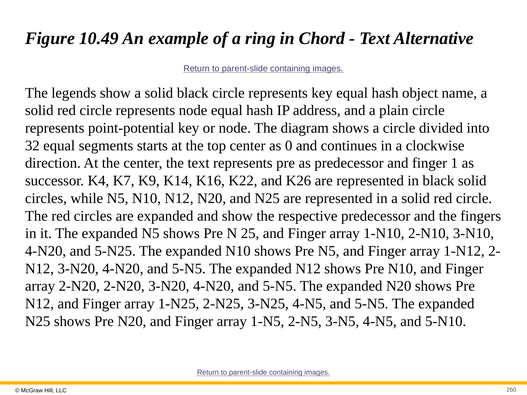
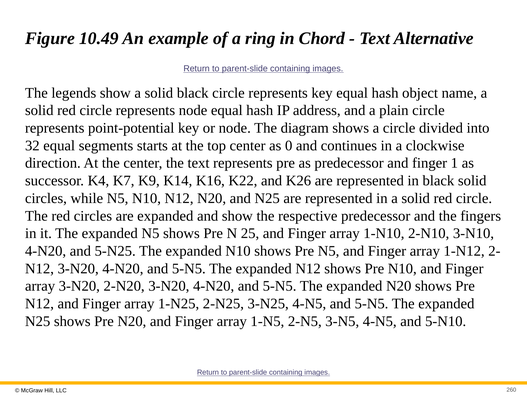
array 2-N20: 2-N20 -> 3-N20 (79, 286)
